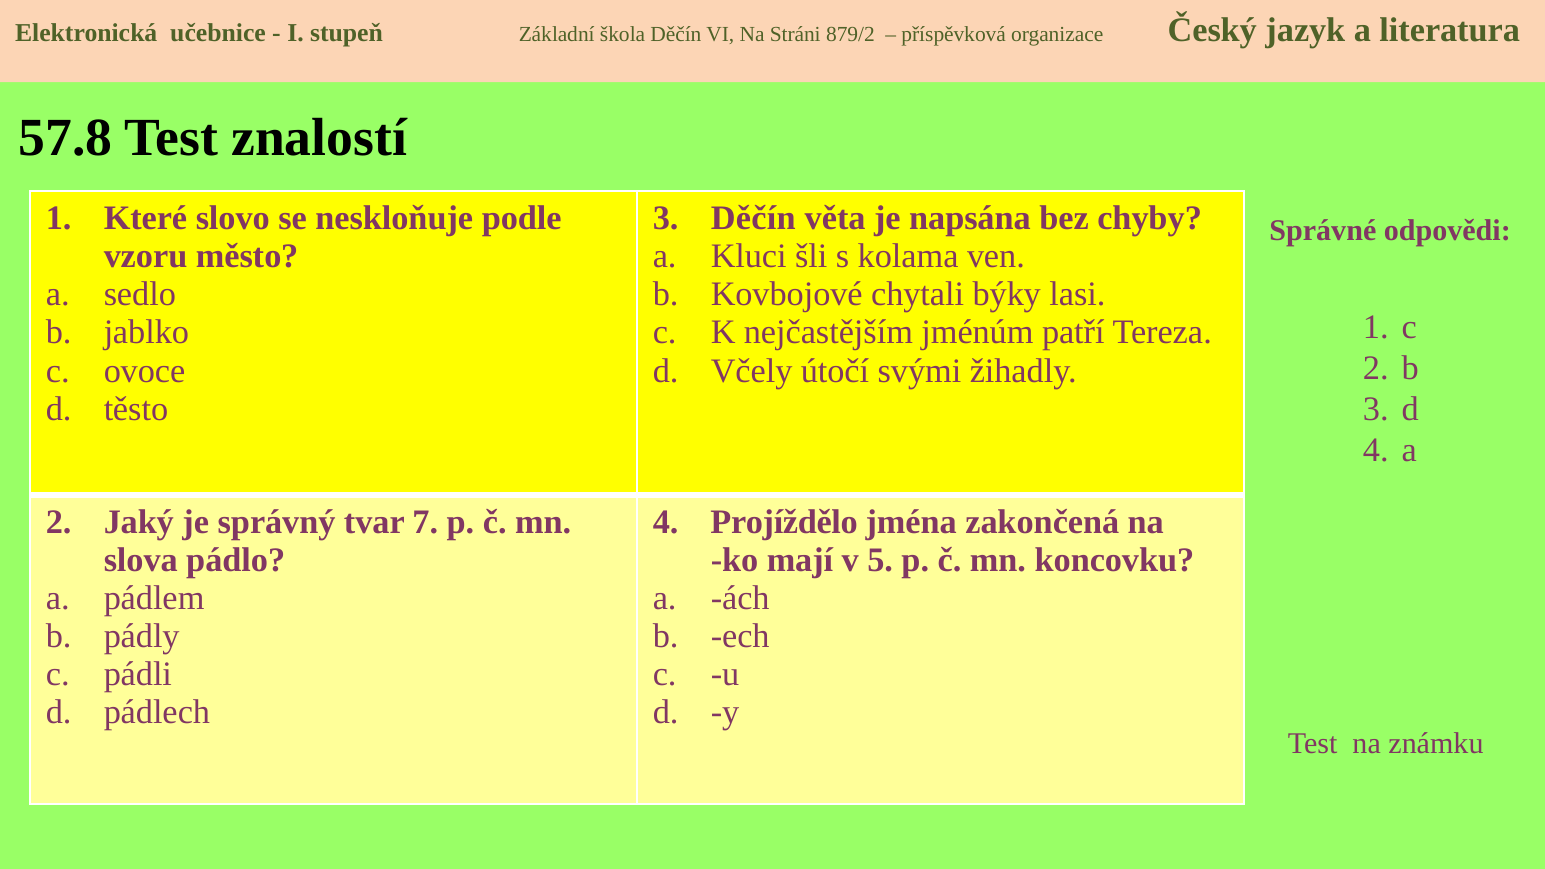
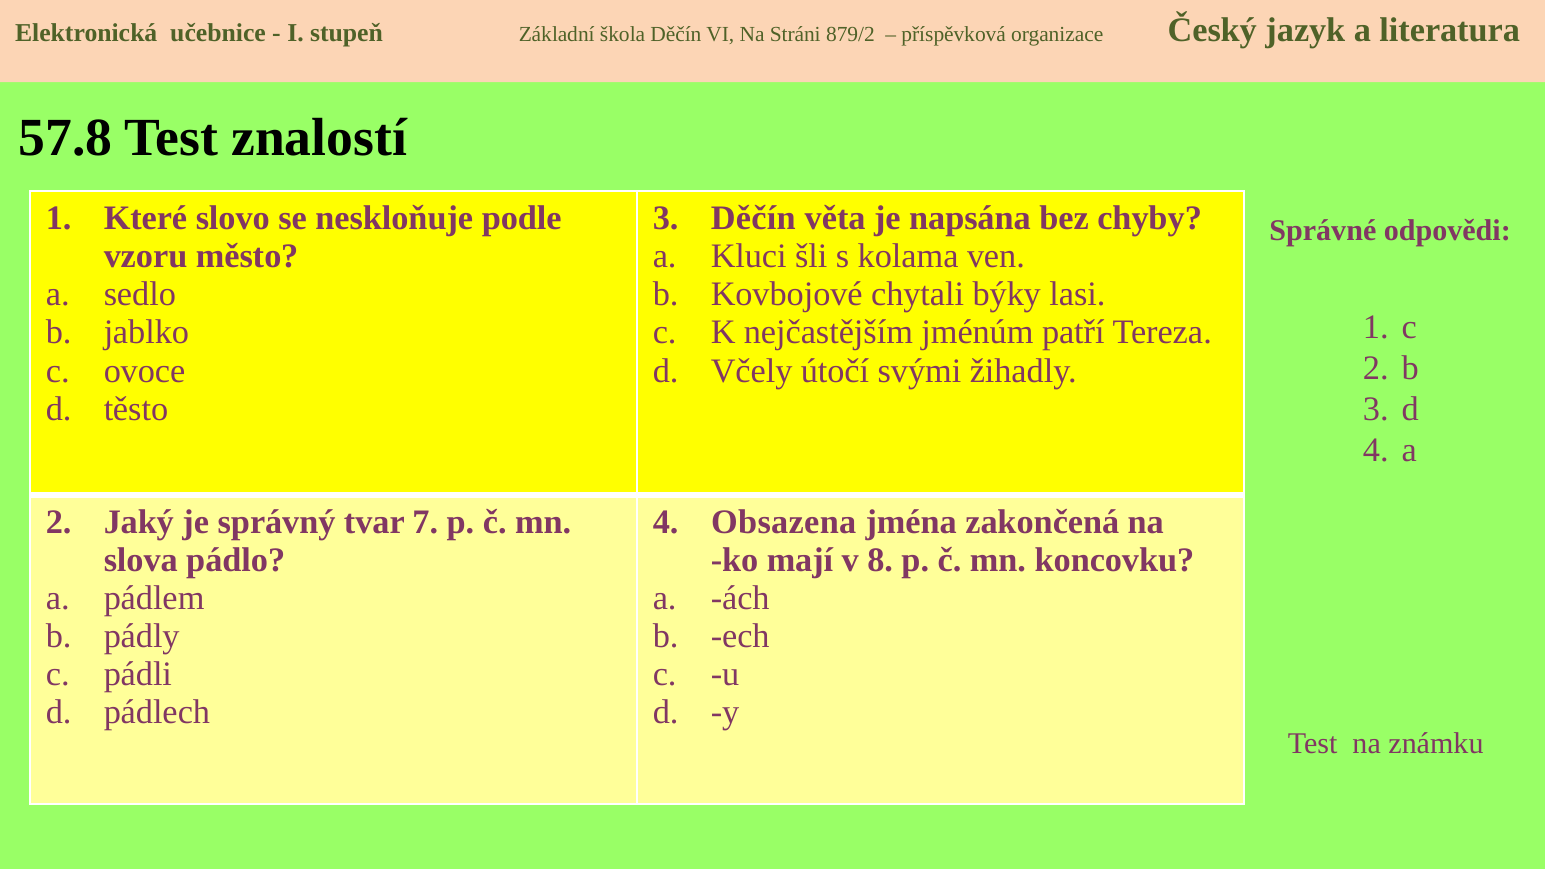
Projíždělo: Projíždělo -> Obsazena (784, 522)
5: 5 -> 8 (880, 560)
